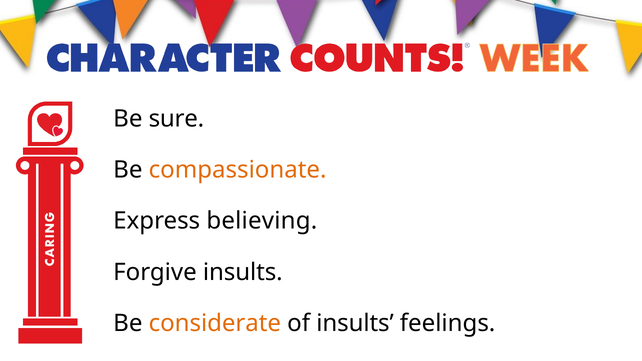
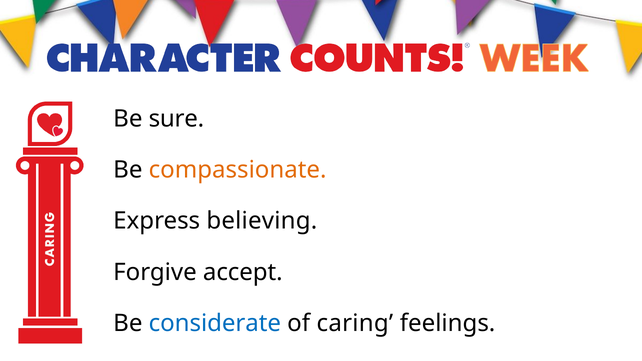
Forgive insults: insults -> accept (243, 272)
considerate colour: orange -> blue (215, 323)
of insults: insults -> caring (355, 323)
